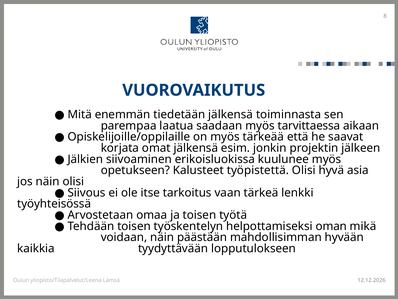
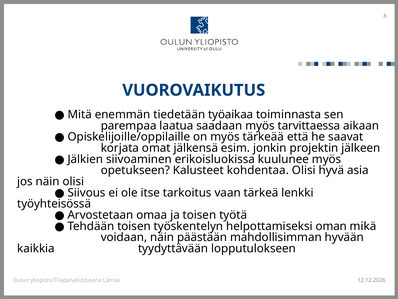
tiedetään jälkensä: jälkensä -> työaikaa (231, 114)
työpistettä: työpistettä -> kohdentaa (258, 170)
